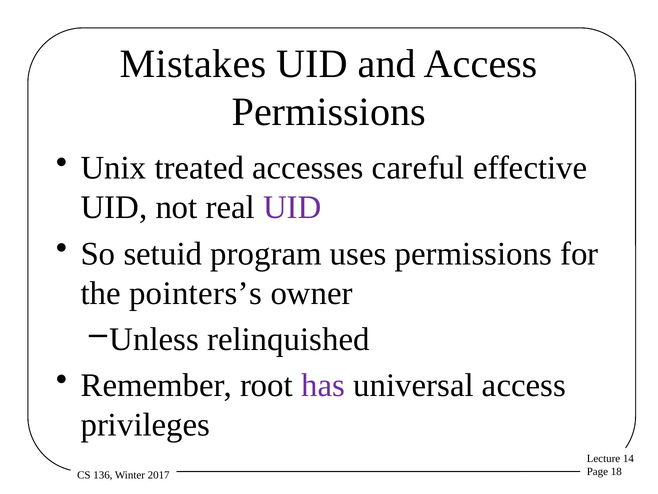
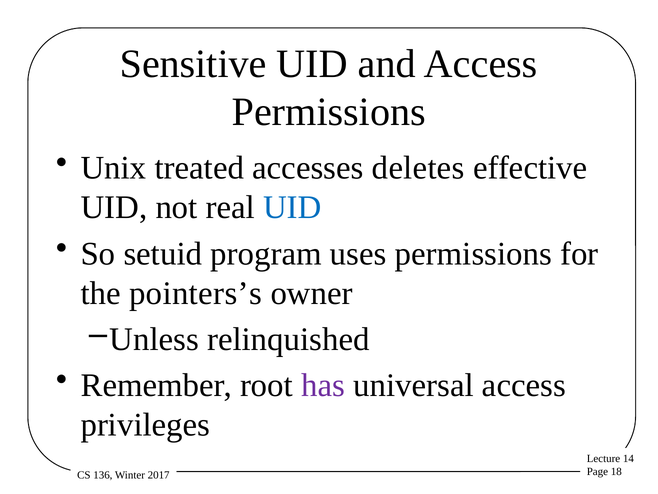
Mistakes: Mistakes -> Sensitive (193, 64)
careful: careful -> deletes (418, 168)
UID colour: purple -> blue (292, 207)
